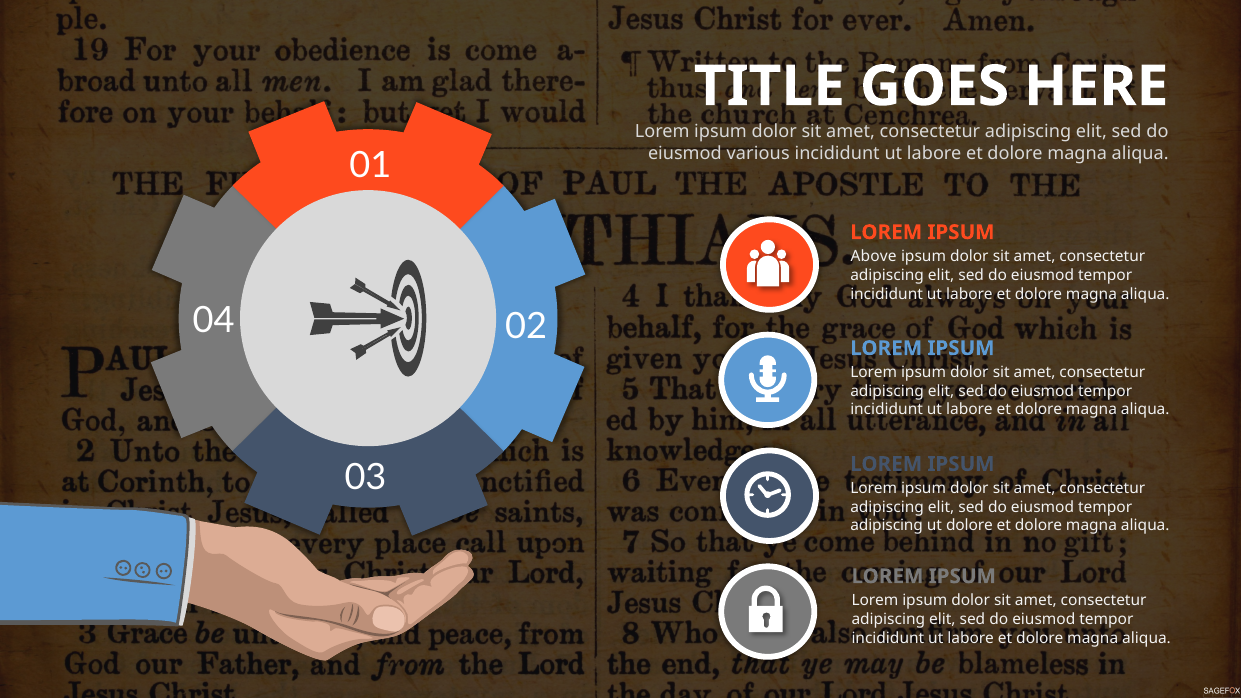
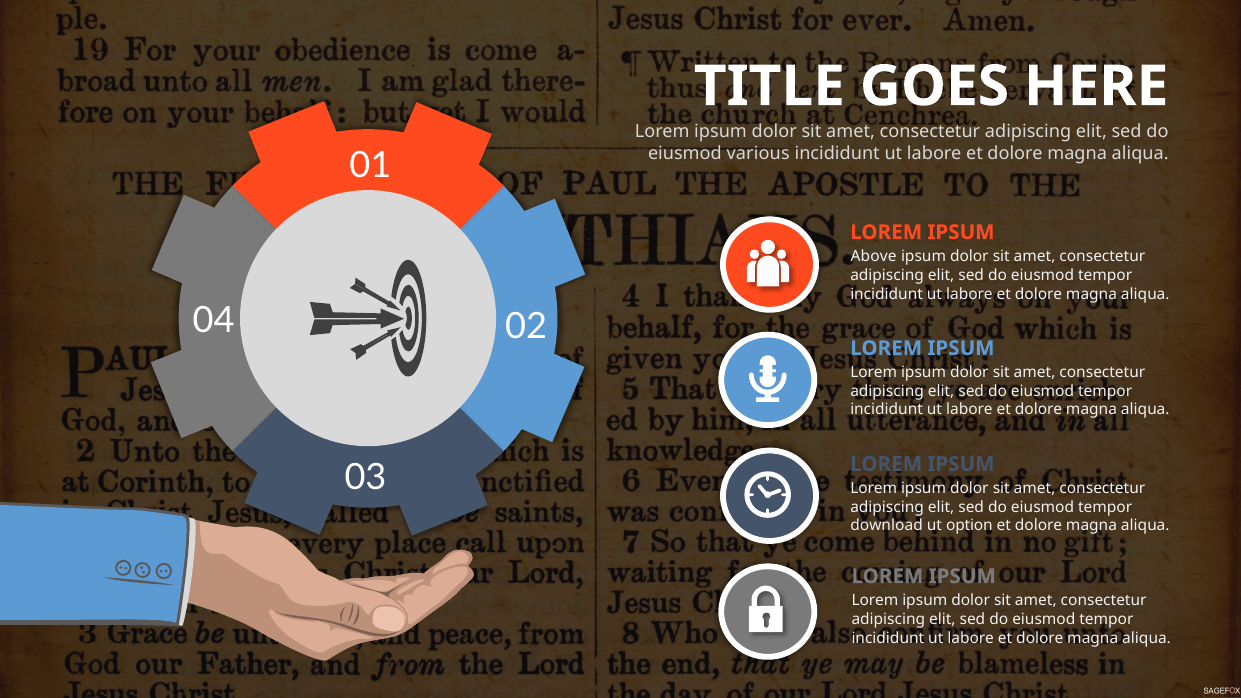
adipiscing: adipiscing -> download (887, 526)
ut dolore: dolore -> option (969, 526)
